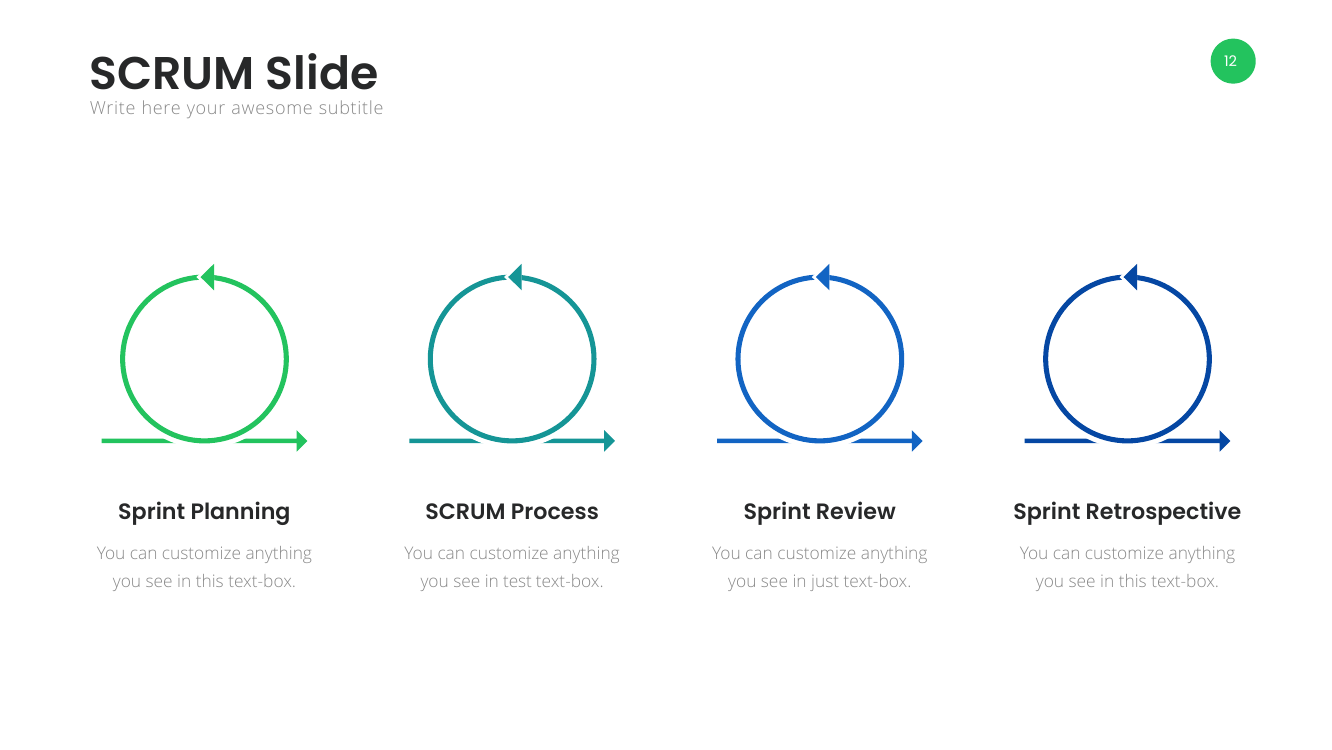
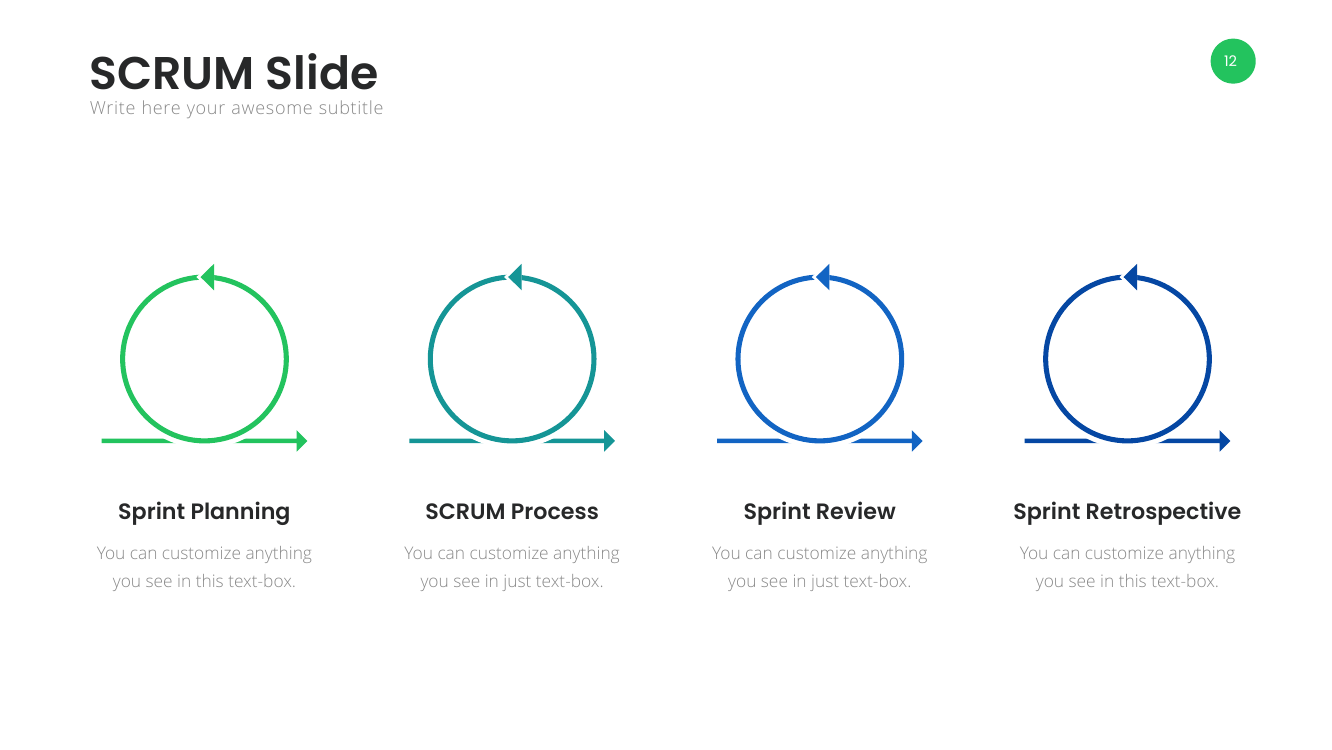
test: test -> just (517, 581)
